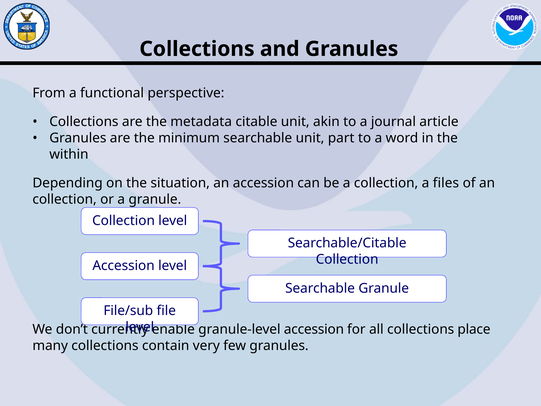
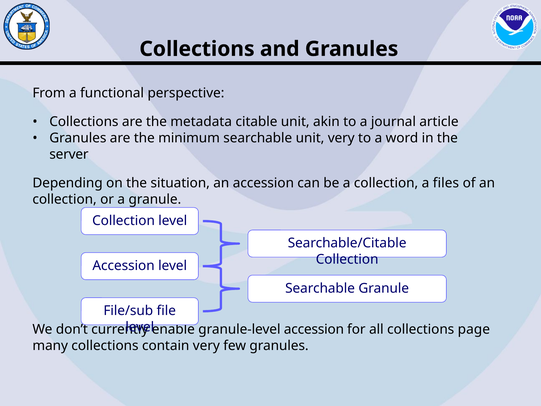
unit part: part -> very (341, 138)
within: within -> server (69, 154)
place: place -> page (474, 329)
